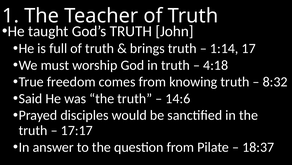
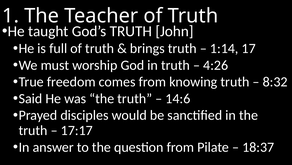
4:18: 4:18 -> 4:26 (216, 65)
